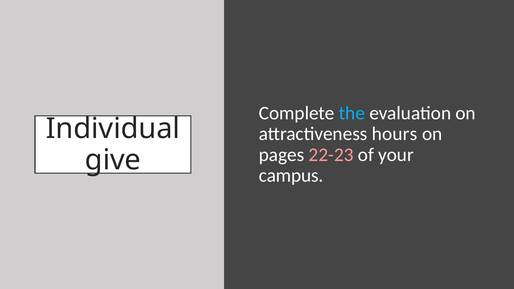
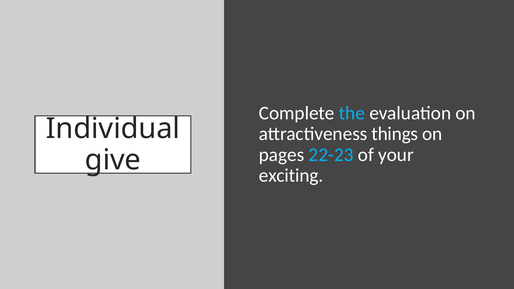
hours: hours -> things (395, 134)
22-23 colour: pink -> light blue (331, 155)
campus: campus -> exciting (291, 176)
